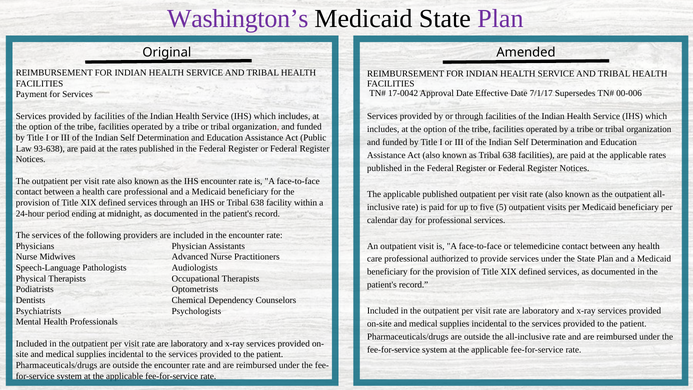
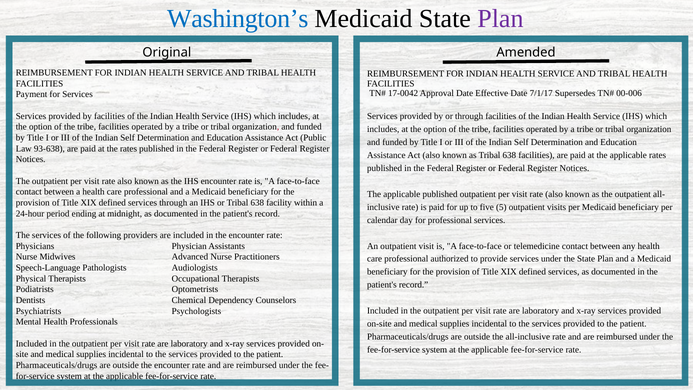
Washington’s colour: purple -> blue (238, 19)
